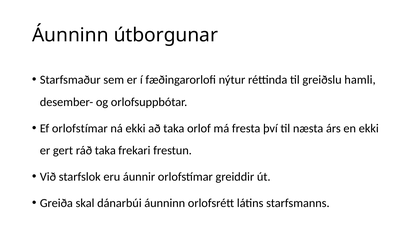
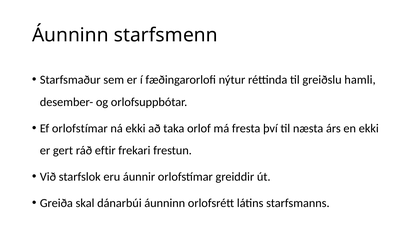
útborgunar: útborgunar -> starfsmenn (166, 35)
ráð taka: taka -> eftir (105, 151)
